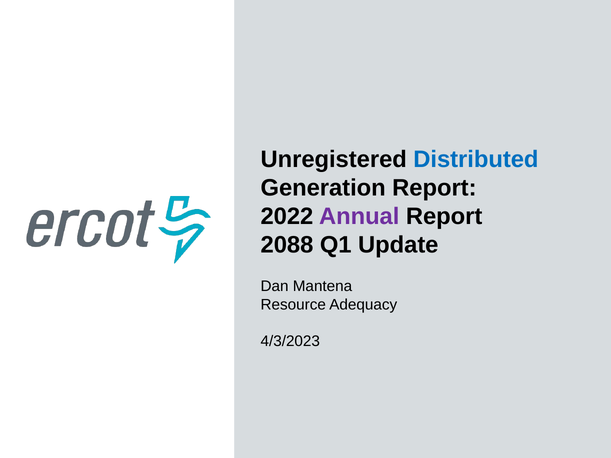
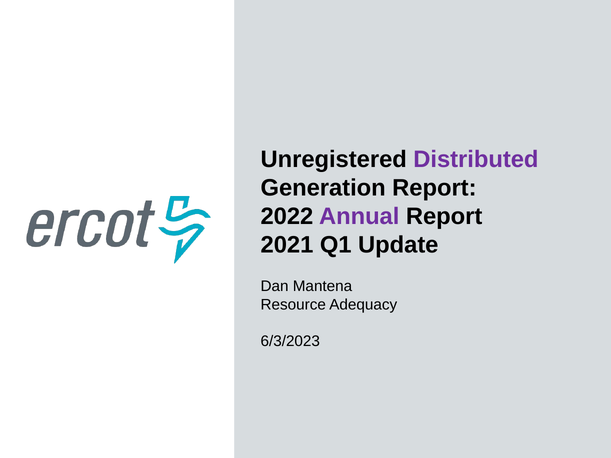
Distributed colour: blue -> purple (476, 160)
2088: 2088 -> 2021 (287, 245)
4/3/2023: 4/3/2023 -> 6/3/2023 (290, 341)
